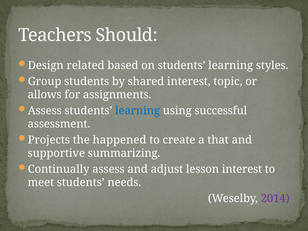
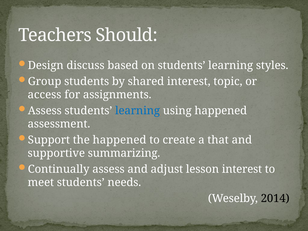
related: related -> discuss (86, 65)
allows: allows -> access (45, 95)
using successful: successful -> happened (221, 111)
Projects: Projects -> Support (49, 140)
2014 colour: purple -> black (275, 198)
